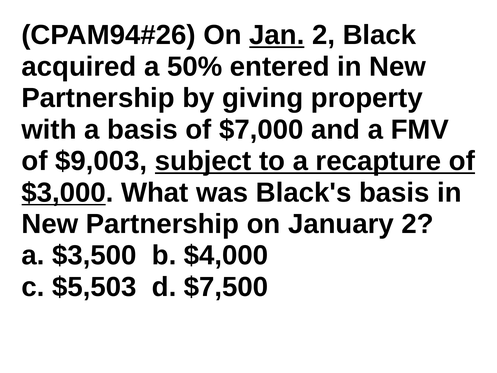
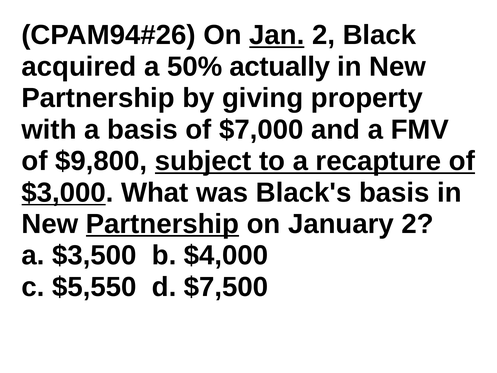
entered: entered -> actually (280, 67)
$9,003: $9,003 -> $9,800 (101, 161)
Partnership underline: none -> present (162, 224)
$5,503: $5,503 -> $5,550 (94, 287)
